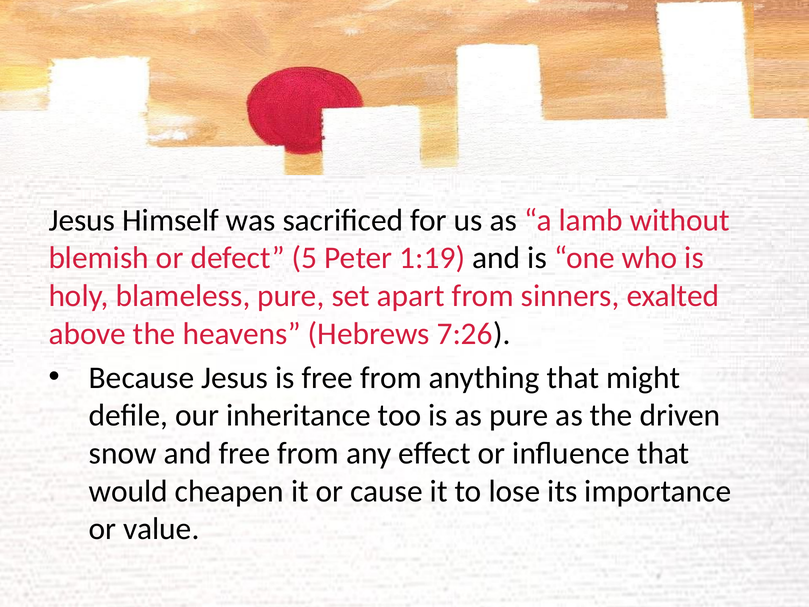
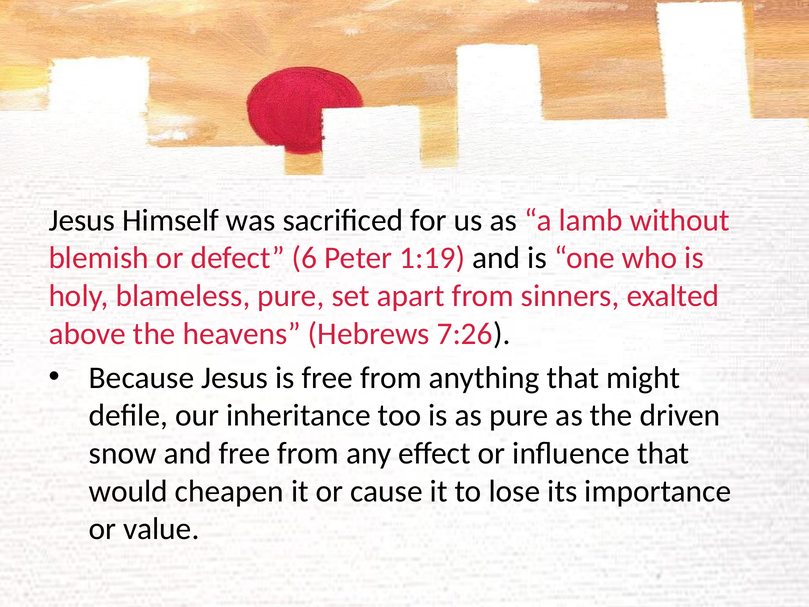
5: 5 -> 6 (305, 258)
